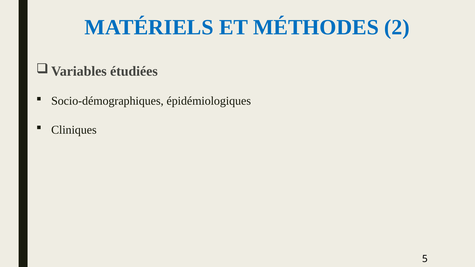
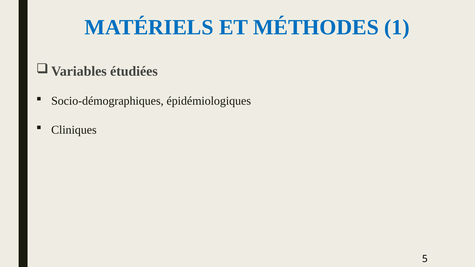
2: 2 -> 1 (397, 27)
